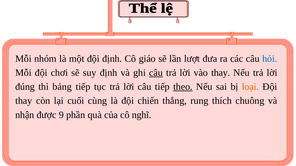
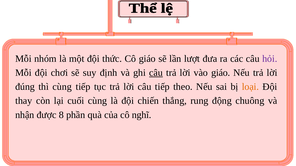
đội định: định -> thức (112, 59)
hỏi colour: blue -> purple (270, 59)
vào thay: thay -> giáo (221, 73)
thì bảng: bảng -> cùng (62, 87)
theo underline: present -> none (183, 87)
thích: thích -> động (222, 101)
9: 9 -> 8 (61, 115)
